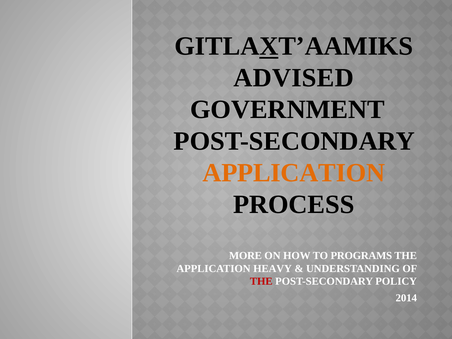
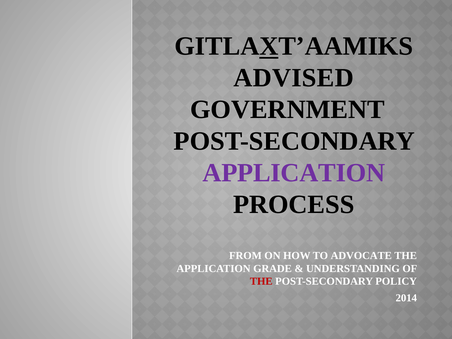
APPLICATION colour: orange -> purple (294, 173)
MORE: MORE -> FROM (245, 256)
PROGRAMS: PROGRAMS -> ADVOCATE (361, 256)
HEAVY: HEAVY -> GRADE (273, 269)
